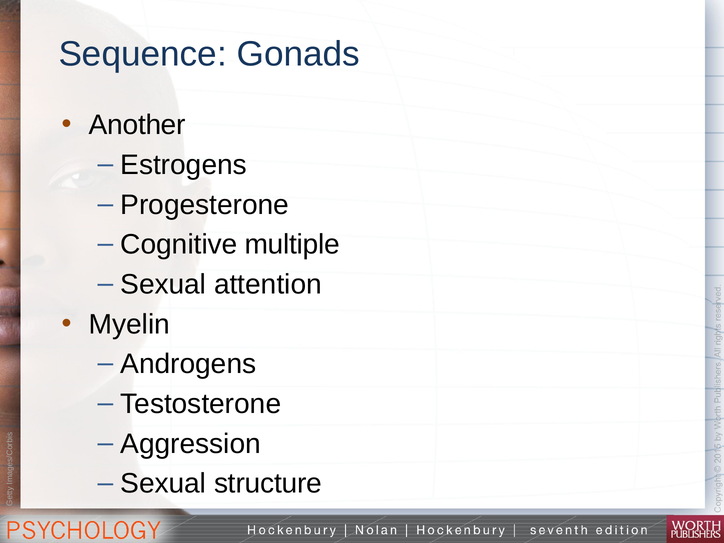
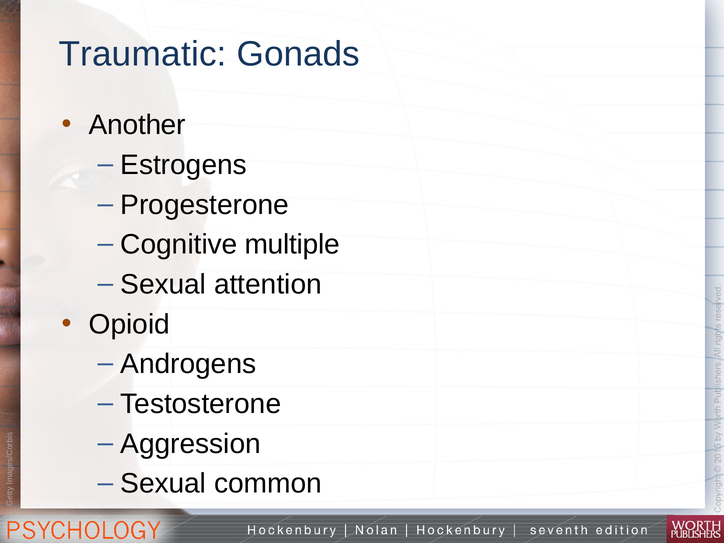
Sequence: Sequence -> Traumatic (143, 54)
Myelin: Myelin -> Opioid (129, 324)
structure: structure -> common (268, 484)
